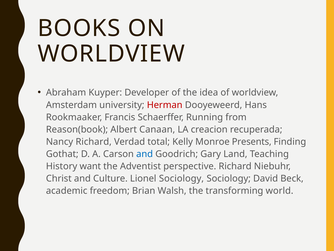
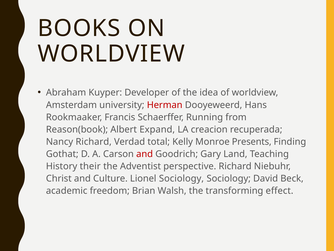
Canaan: Canaan -> Expand (157, 129)
and colour: blue -> red (145, 154)
want: want -> their (90, 166)
world: world -> effect (280, 190)
